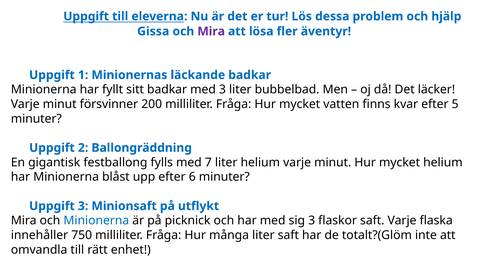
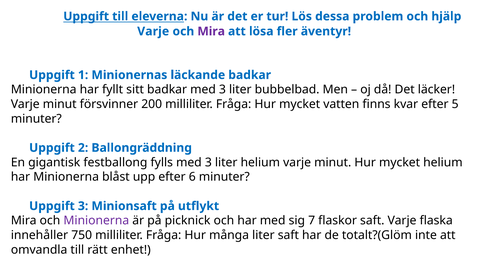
Gissa: Gissa -> Varje (153, 31)
fylls med 7: 7 -> 3 (208, 162)
Minionerna colour: blue -> purple (96, 220)
sig 3: 3 -> 7 (312, 220)
